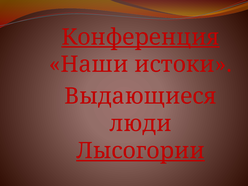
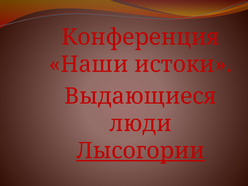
Конференция underline: present -> none (140, 37)
